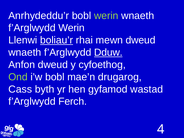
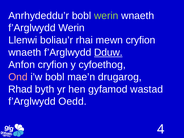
boliau’r underline: present -> none (57, 40)
mewn dweud: dweud -> cryfion (141, 40)
Anfon dweud: dweud -> cryfion (53, 65)
Ond colour: light green -> pink (18, 77)
Cass: Cass -> Rhad (20, 89)
Ferch: Ferch -> Oedd (73, 101)
